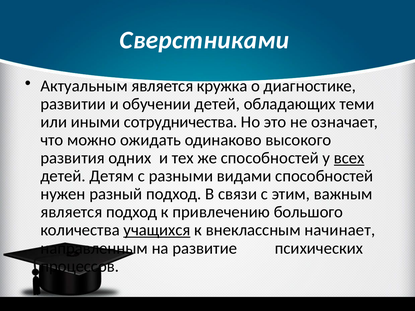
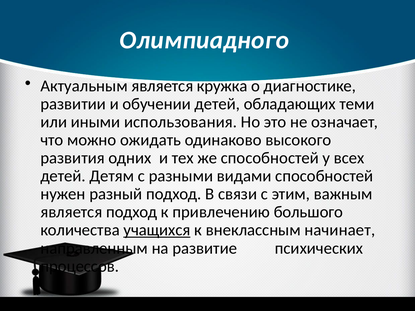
Сверстниками: Сверстниками -> Олимпиадного (204, 40)
сотрудничества: сотрудничества -> использования (181, 122)
всех underline: present -> none (349, 158)
